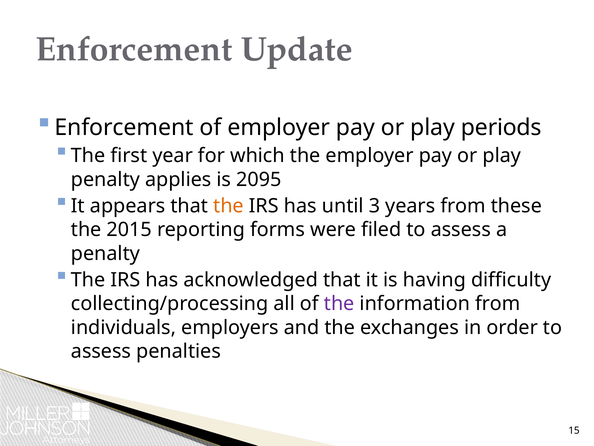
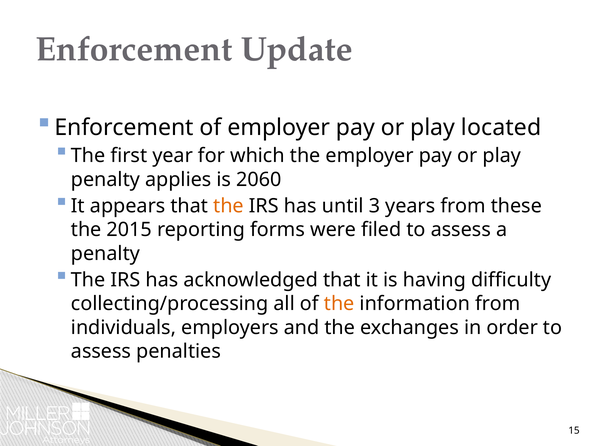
periods: periods -> located (501, 127)
2095: 2095 -> 2060 (259, 179)
the colour: purple -> orange (339, 303)
